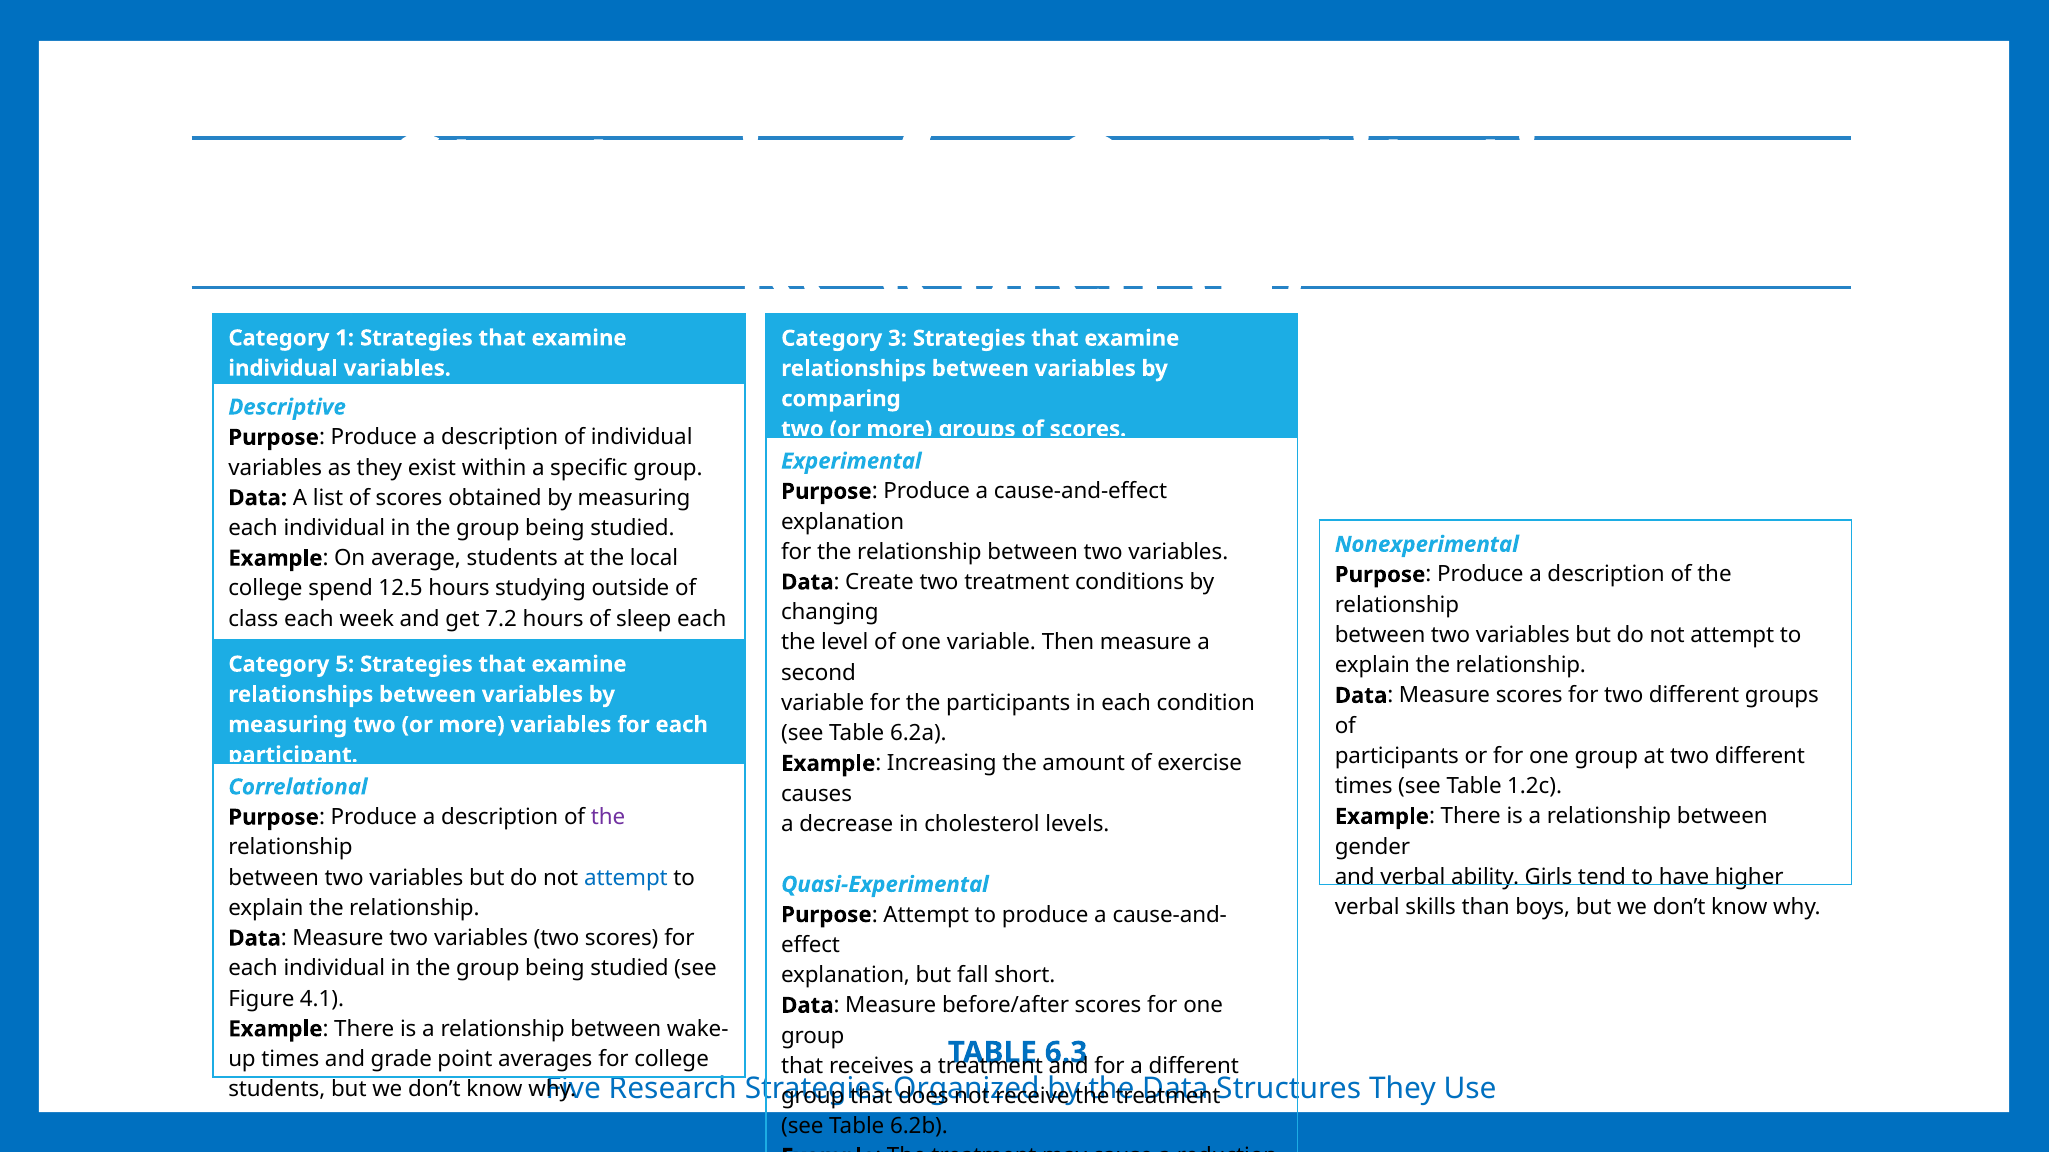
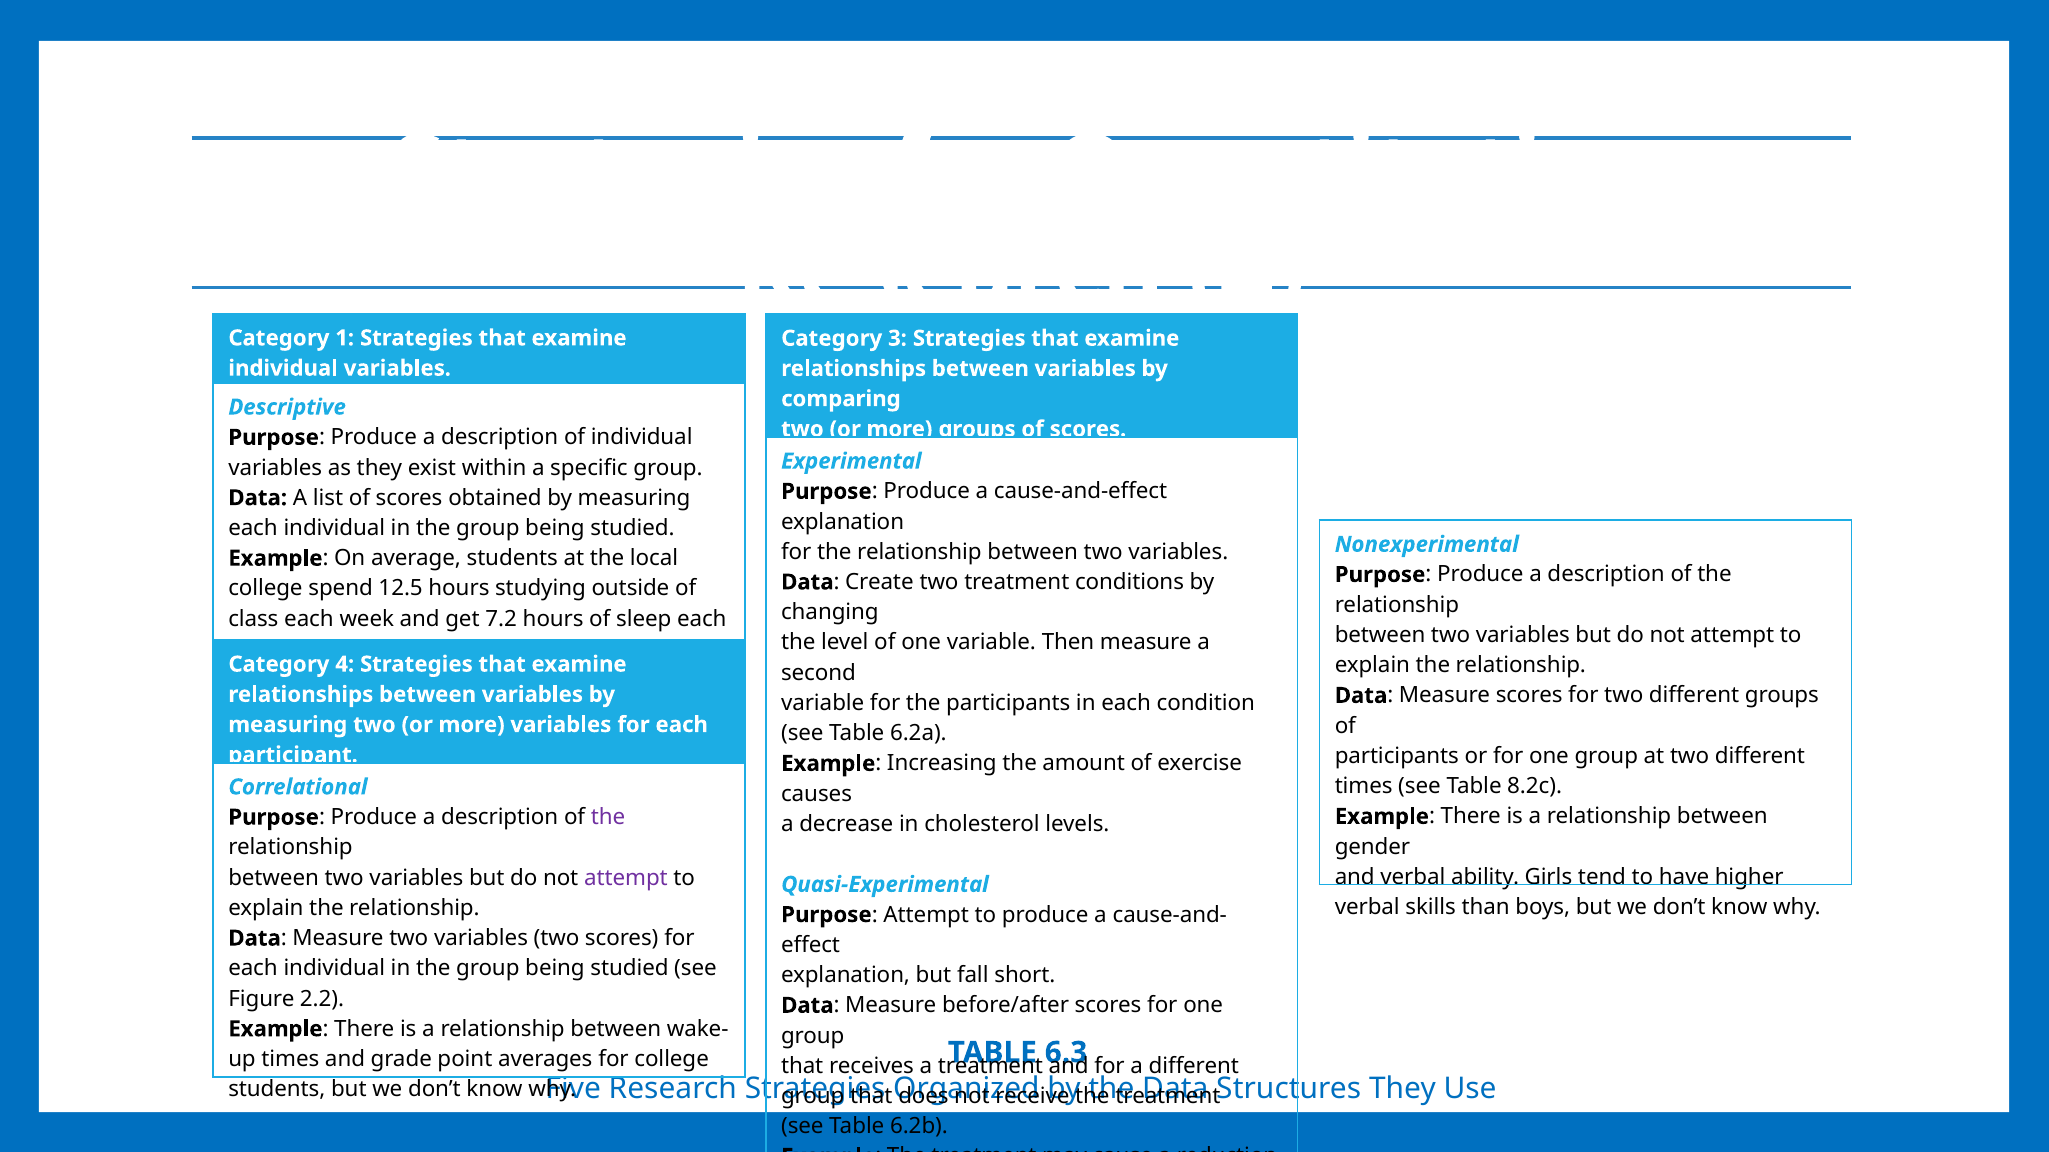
Category 5: 5 -> 4 (345, 665)
1.2c: 1.2c -> 8.2c (1535, 787)
attempt colour: blue -> purple (626, 878)
4.1: 4.1 -> 2.2 (322, 999)
